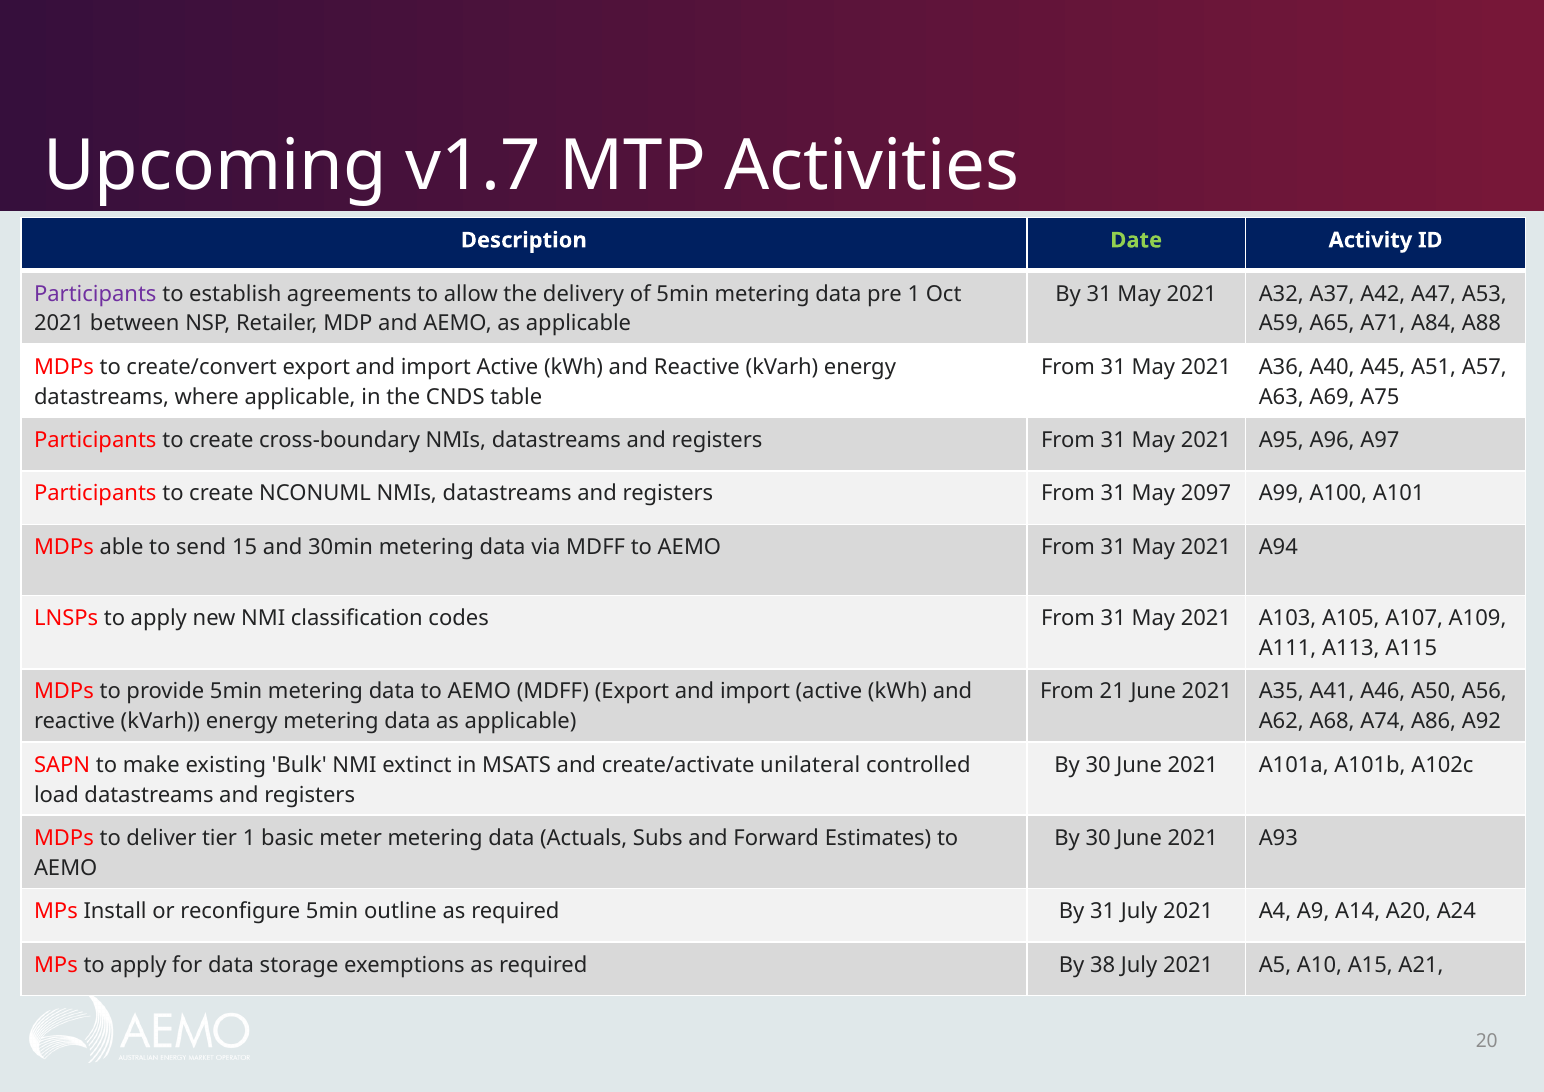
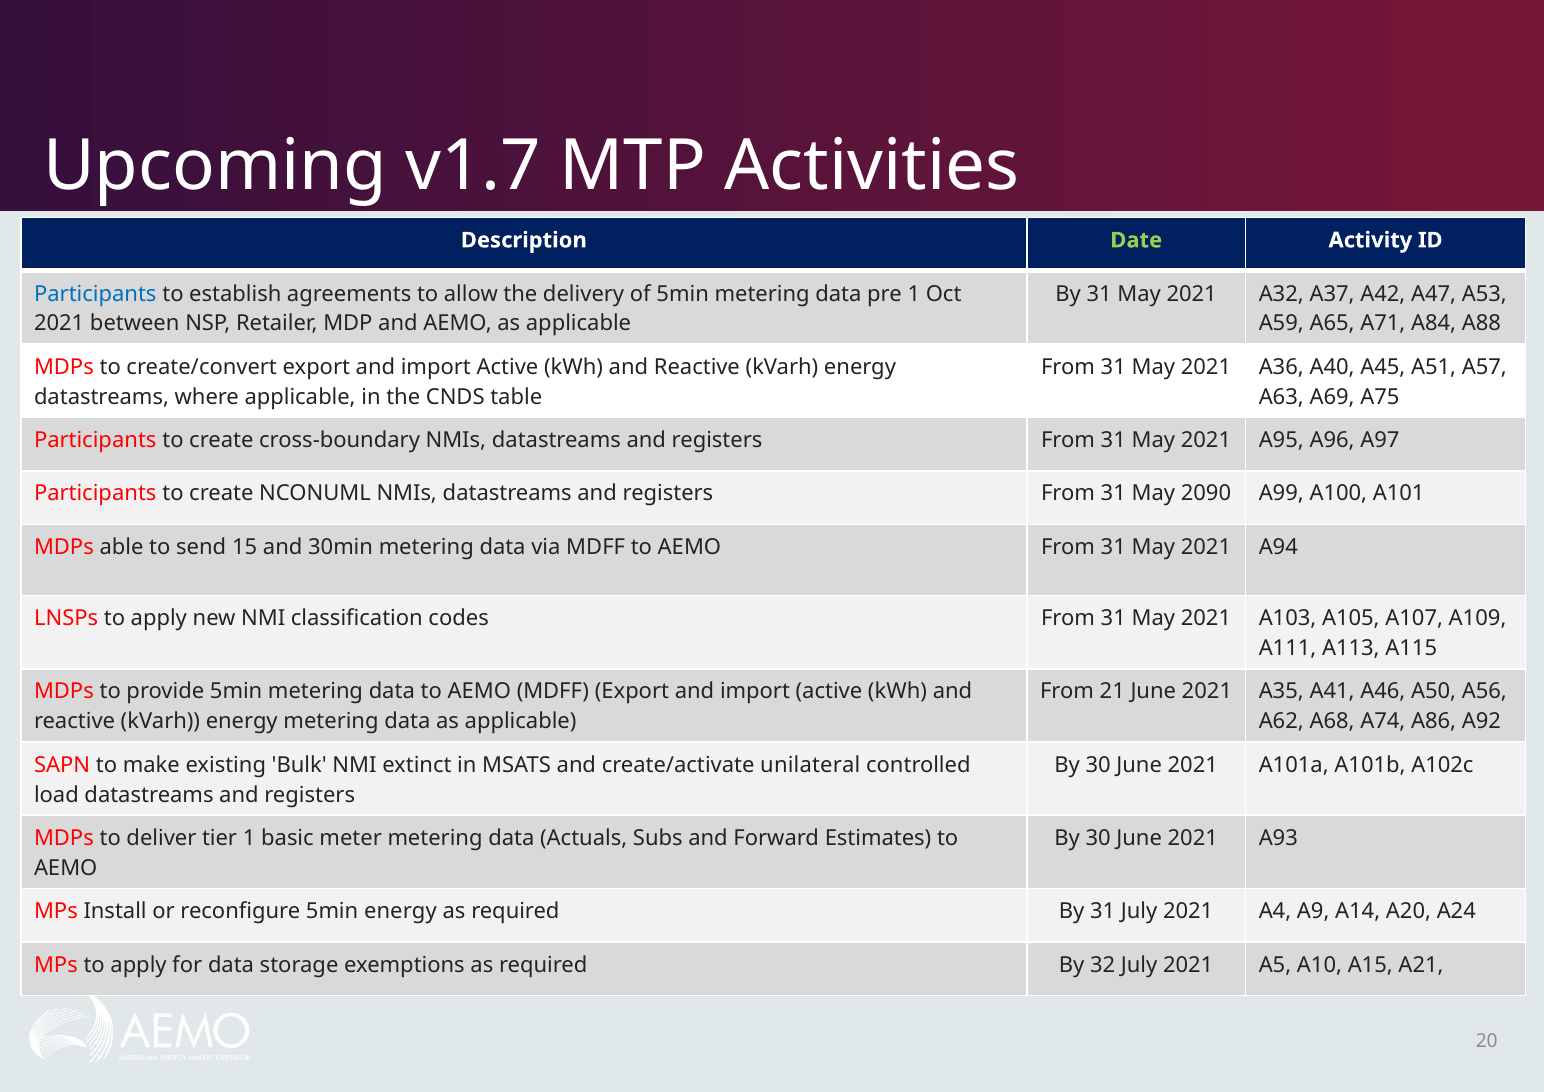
Participants colour: purple -> blue (95, 294)
2097: 2097 -> 2090 (1206, 494)
5min outline: outline -> energy (400, 911)
38: 38 -> 32 (1103, 965)
